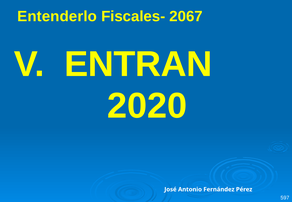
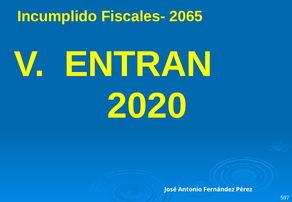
Entenderlo: Entenderlo -> Incumplido (57, 16)
2067: 2067 -> 2065 (186, 16)
